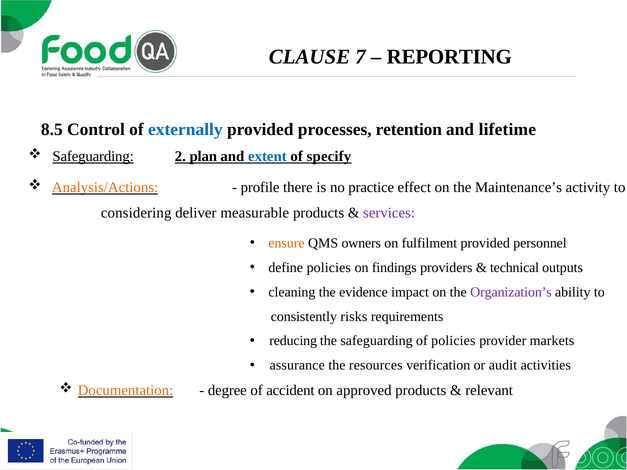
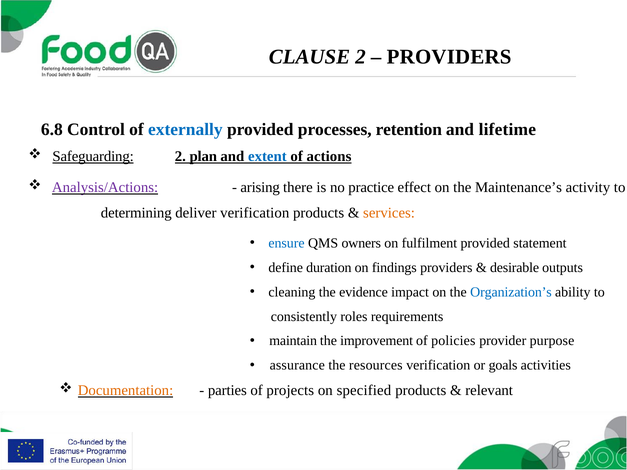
CLAUSE 7: 7 -> 2 (361, 57)
REPORTING: REPORTING -> PROVIDERS (449, 57)
8.5: 8.5 -> 6.8 (52, 130)
specify: specify -> actions (329, 157)
Analysis/Actions colour: orange -> purple (105, 188)
profile: profile -> arising (260, 188)
considering: considering -> determining (136, 213)
deliver measurable: measurable -> verification (255, 213)
services colour: purple -> orange (389, 213)
ensure colour: orange -> blue (286, 243)
personnel: personnel -> statement (540, 243)
define policies: policies -> duration (329, 268)
technical: technical -> desirable (515, 268)
Organization’s colour: purple -> blue (511, 292)
risks: risks -> roles (354, 317)
reducing: reducing -> maintain (293, 341)
the safeguarding: safeguarding -> improvement (377, 341)
markets: markets -> purpose (552, 341)
audit: audit -> goals (503, 366)
degree: degree -> parties (227, 391)
accident: accident -> projects (290, 391)
approved: approved -> specified (364, 391)
